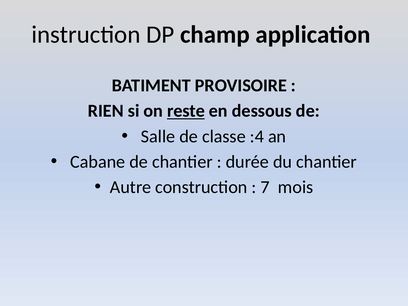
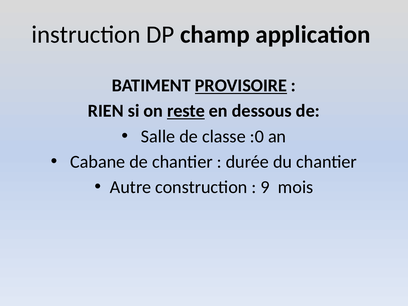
PROVISOIRE underline: none -> present (241, 86)
:4: :4 -> :0 (257, 136)
7: 7 -> 9 (265, 187)
